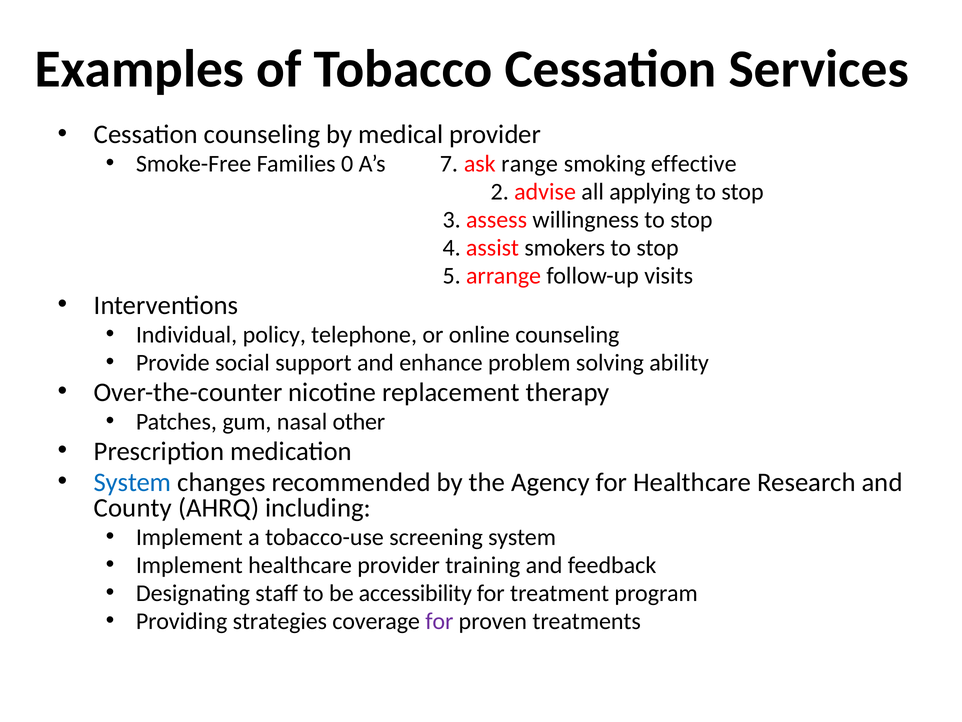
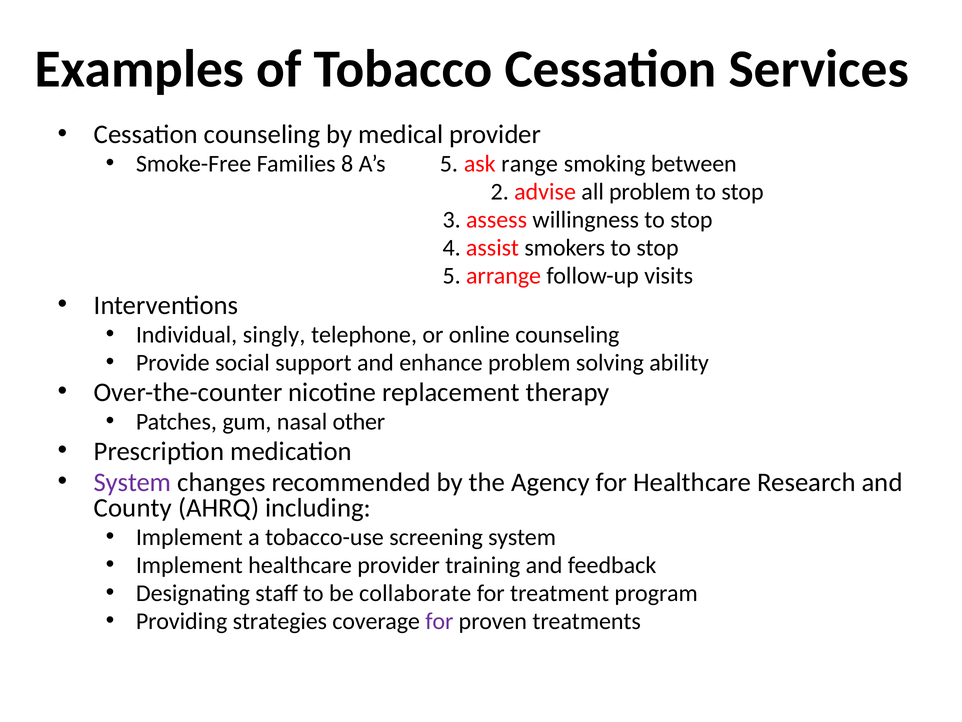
0: 0 -> 8 (347, 164)
A’s 7: 7 -> 5 (449, 164)
effective: effective -> between (694, 164)
all applying: applying -> problem (650, 192)
policy: policy -> singly (274, 334)
System colour: blue -> purple (133, 482)
accessibility: accessibility -> collaborate (415, 593)
